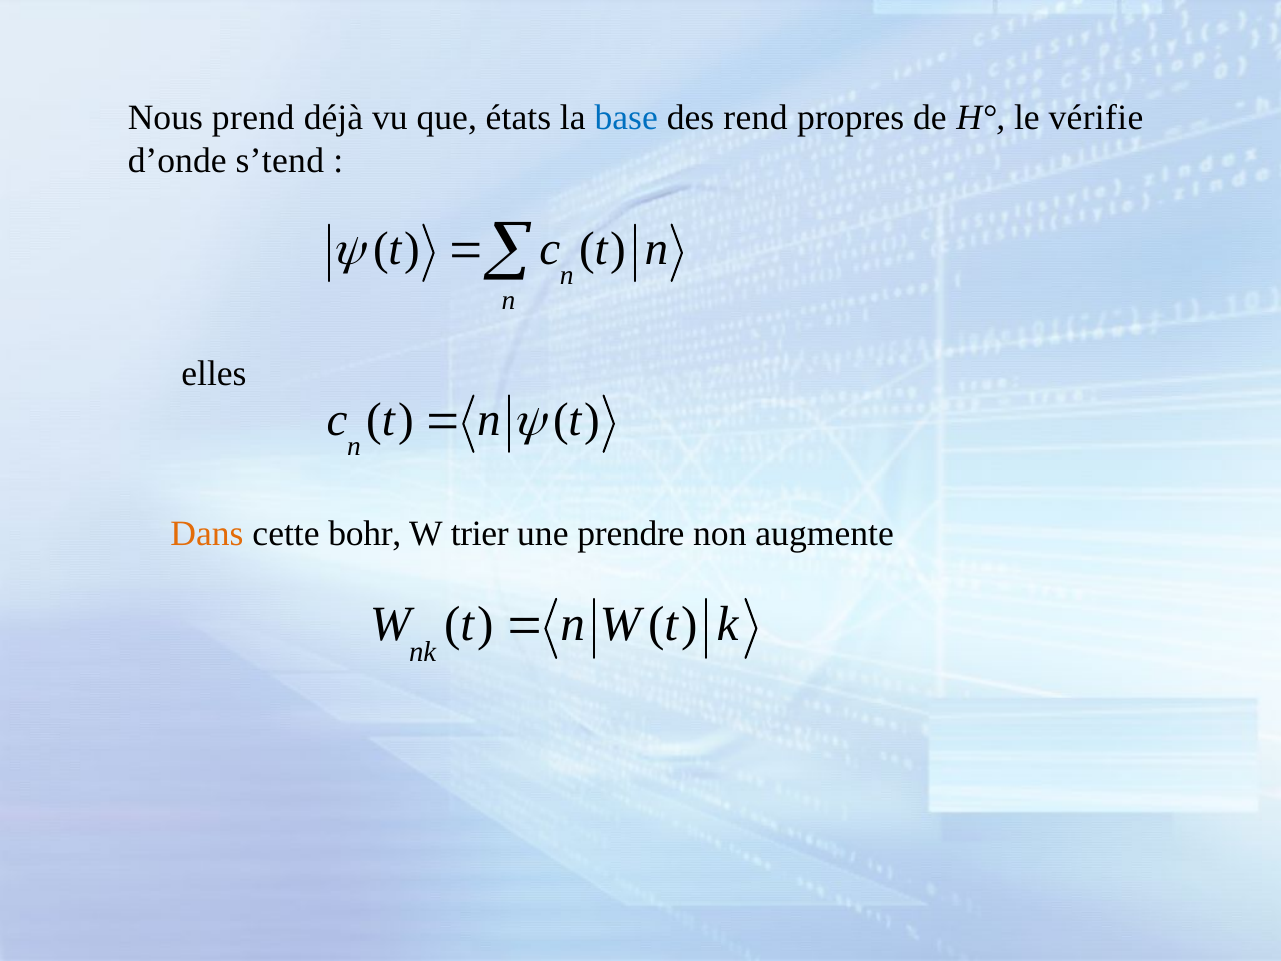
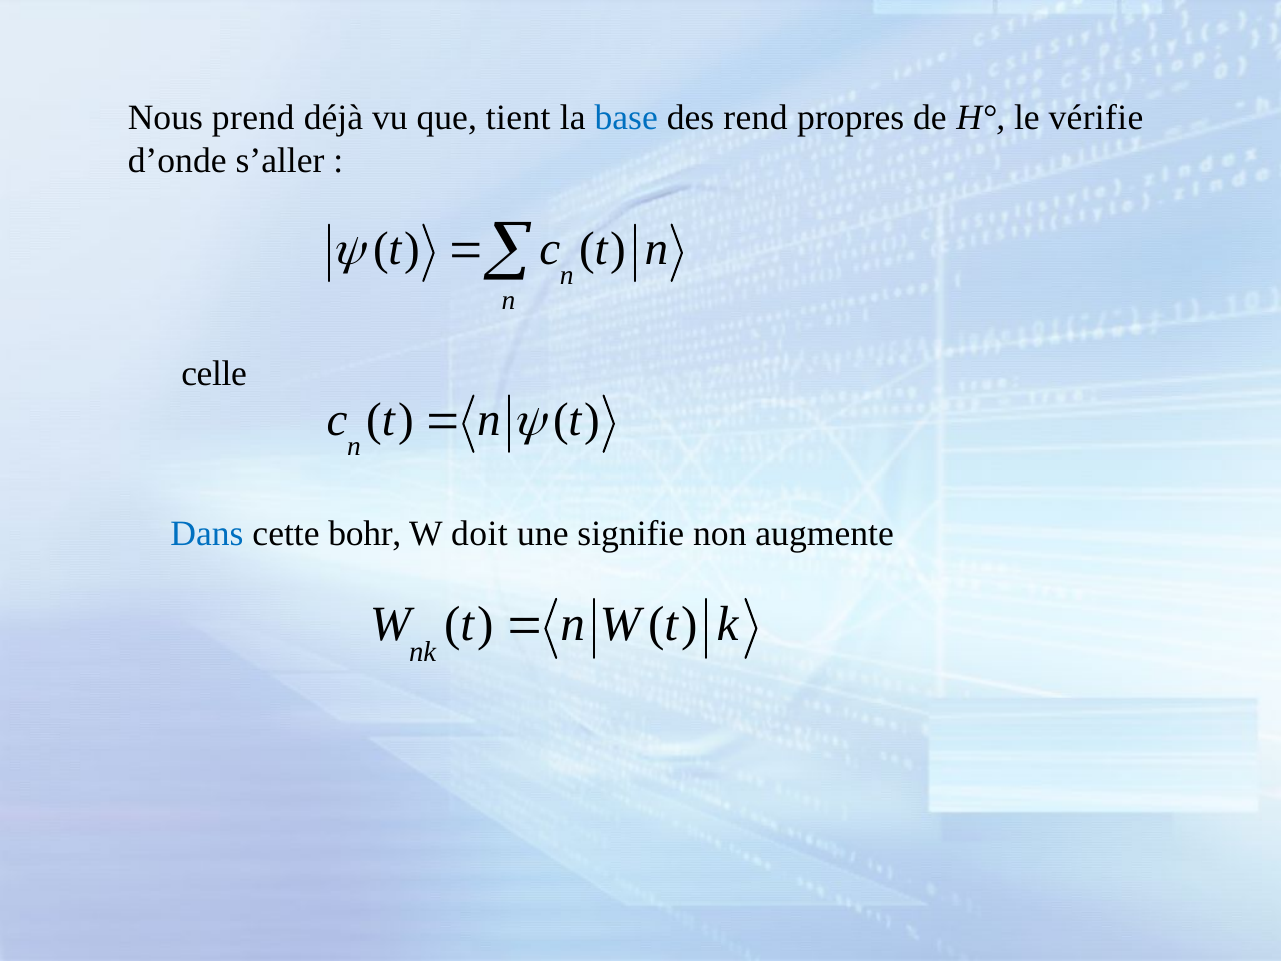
états: états -> tient (518, 118)
s’tend: s’tend -> s’aller (280, 160)
elles: elles -> celle (214, 374)
Dans colour: orange -> blue (207, 534)
trier: trier -> doit (479, 534)
prendre: prendre -> signifie (631, 534)
